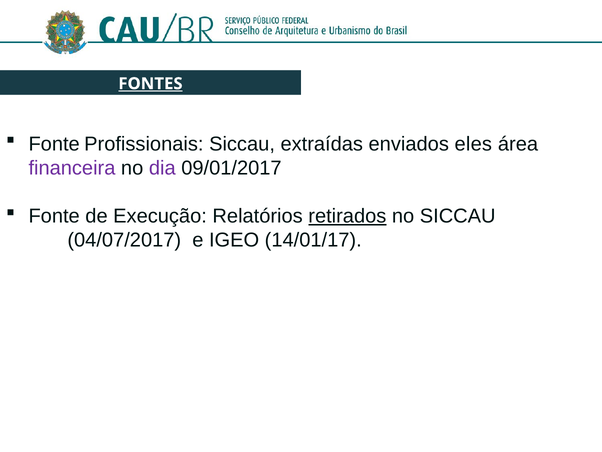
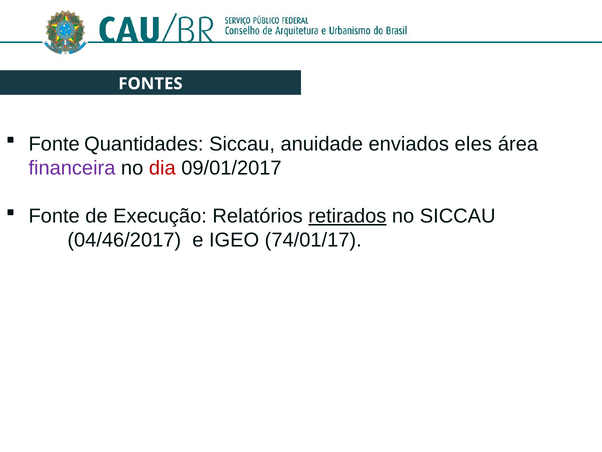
FONTES underline: present -> none (150, 84)
Profissionais: Profissionais -> Quantidades (144, 144)
extraídas: extraídas -> anuidade (322, 144)
dia colour: purple -> red (162, 168)
04/07/2017: 04/07/2017 -> 04/46/2017 (124, 240)
14/01/17: 14/01/17 -> 74/01/17 (313, 240)
